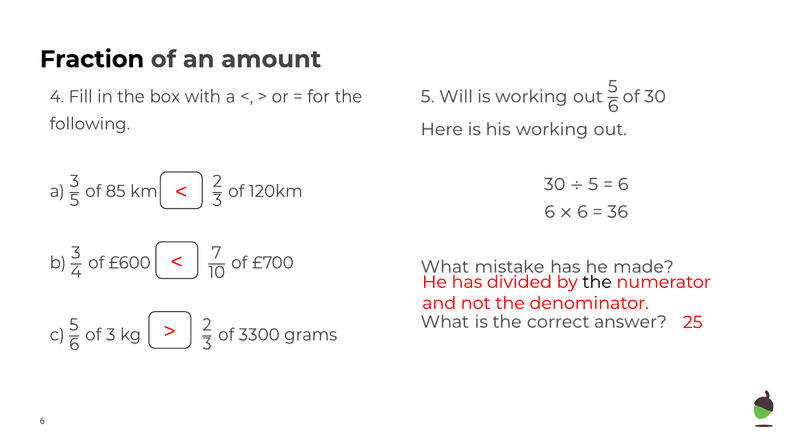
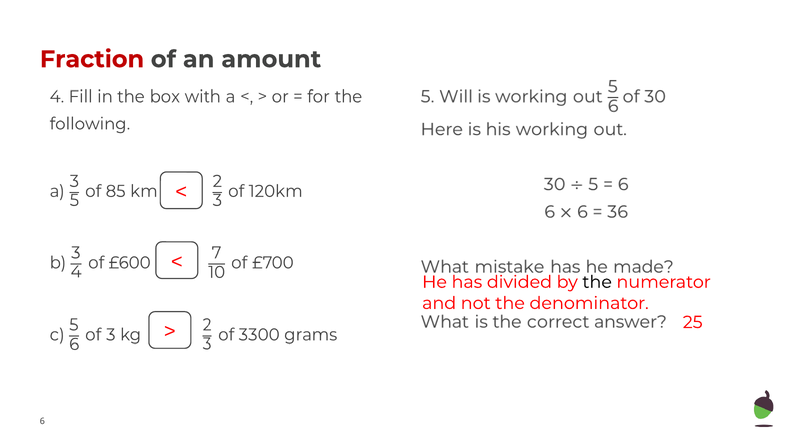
Fraction colour: black -> red (92, 59)
